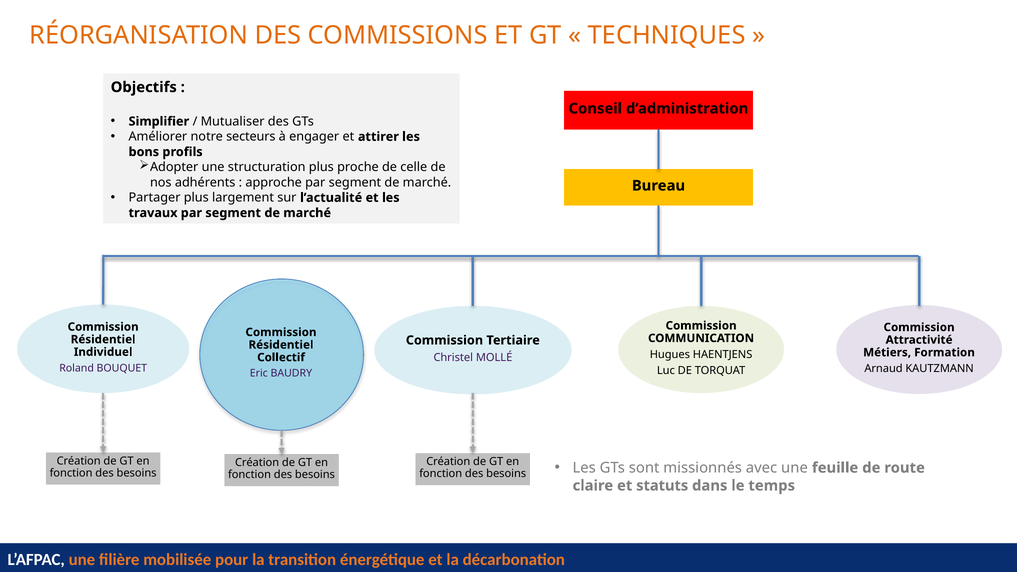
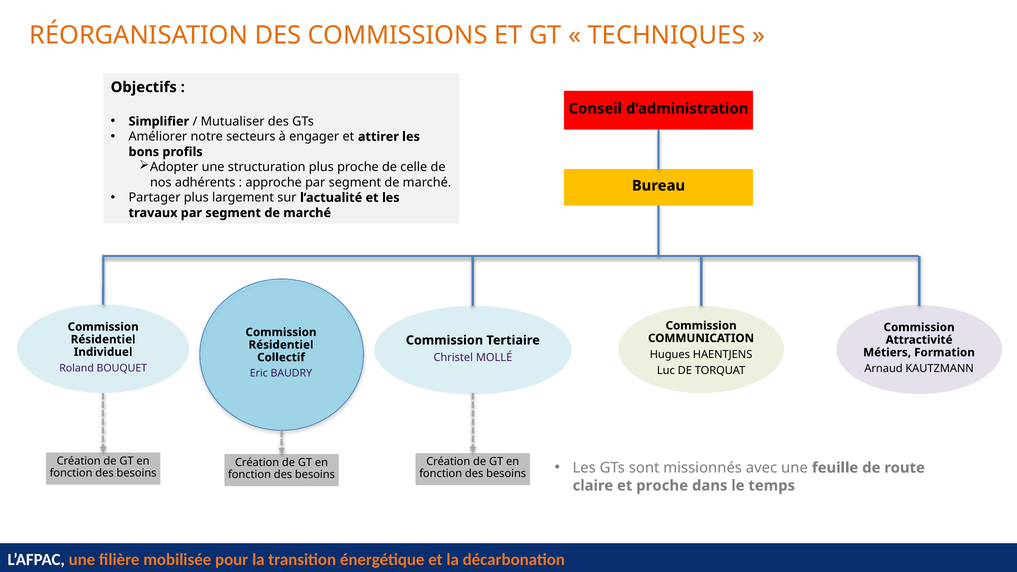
et statuts: statuts -> proche (662, 486)
